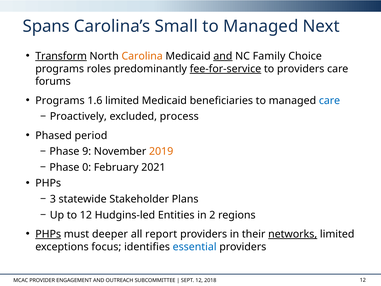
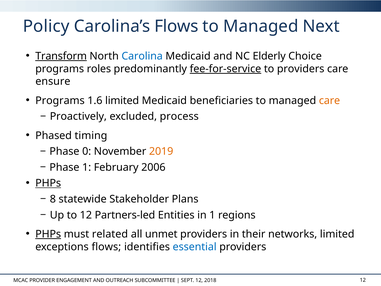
Spans: Spans -> Policy (46, 26)
Carolina’s Small: Small -> Flows (176, 26)
Carolina colour: orange -> blue (142, 56)
and underline: present -> none (223, 56)
Family: Family -> Elderly (269, 56)
forums: forums -> ensure (53, 81)
care colour: blue -> orange (329, 100)
period: period -> timing (91, 135)
9: 9 -> 0 (87, 151)
Phase 0: 0 -> 1 (87, 167)
2021: 2021 -> 2006 (153, 167)
PHPs underline: none -> present (48, 183)
3: 3 -> 8 (53, 199)
Hudgins-led: Hudgins-led -> Partners-led (125, 215)
in 2: 2 -> 1 (212, 215)
deeper: deeper -> related (110, 234)
report: report -> unmet (161, 234)
networks underline: present -> none (293, 234)
exceptions focus: focus -> flows (106, 247)
